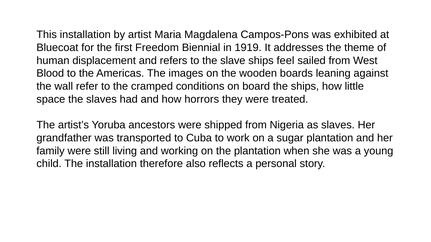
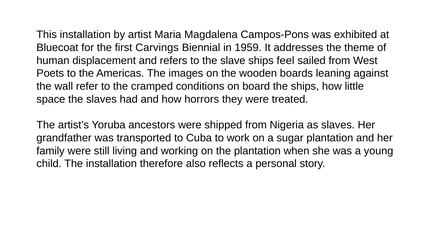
Freedom: Freedom -> Carvings (157, 48)
1919: 1919 -> 1959 (248, 48)
Blood: Blood -> Poets (50, 74)
